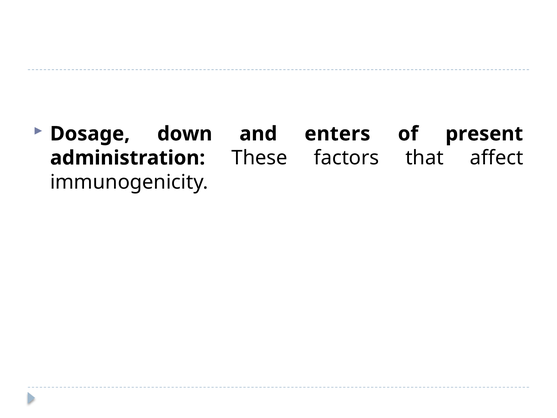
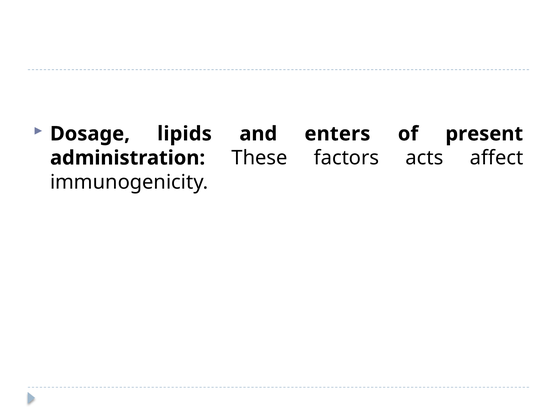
down: down -> lipids (185, 134)
that: that -> acts (424, 158)
